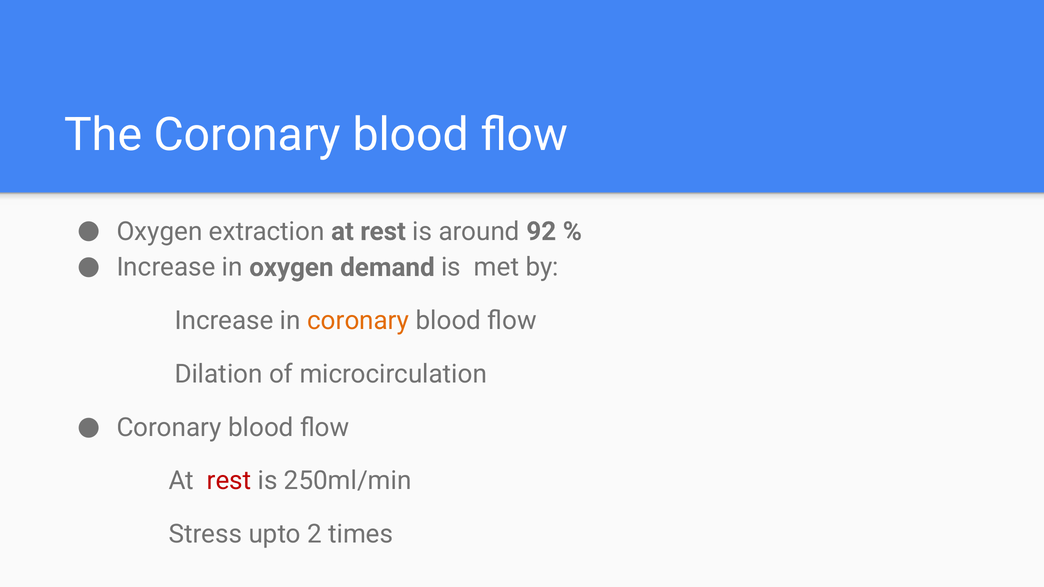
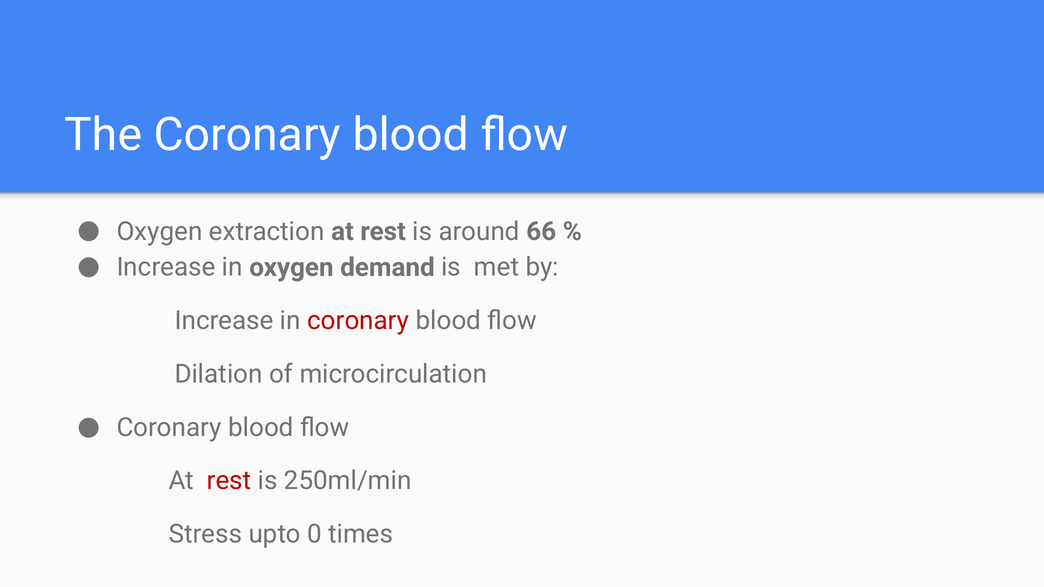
92: 92 -> 66 (541, 232)
coronary colour: orange -> red (358, 321)
2: 2 -> 0 (314, 534)
